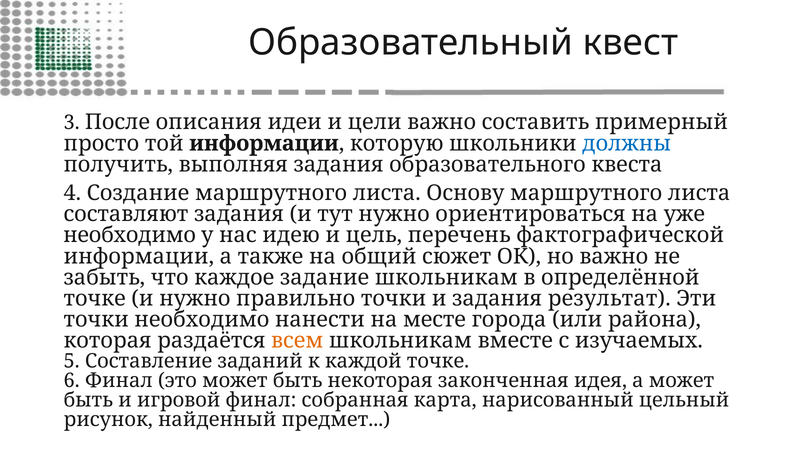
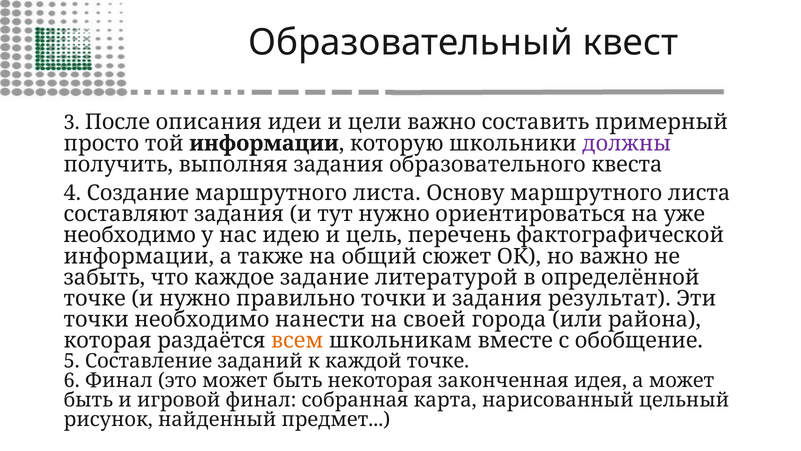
должны colour: blue -> purple (627, 143)
задание школьникам: школьникам -> литературой (446, 277)
месте: месте -> своей (434, 319)
изучаемых: изучаемых -> обобщение (639, 340)
